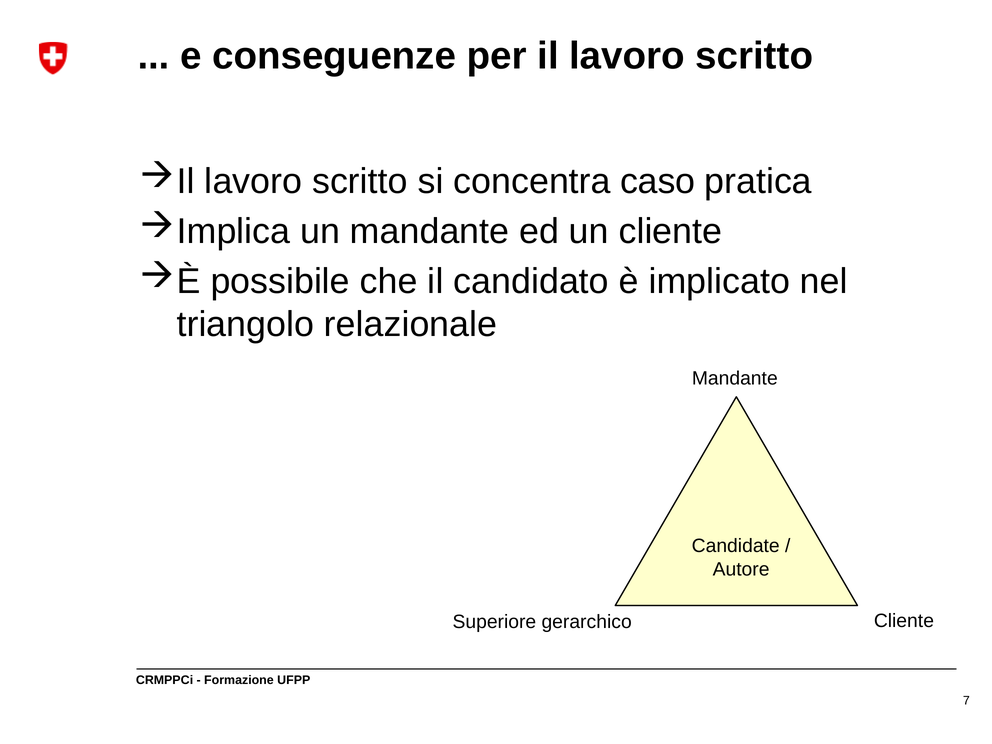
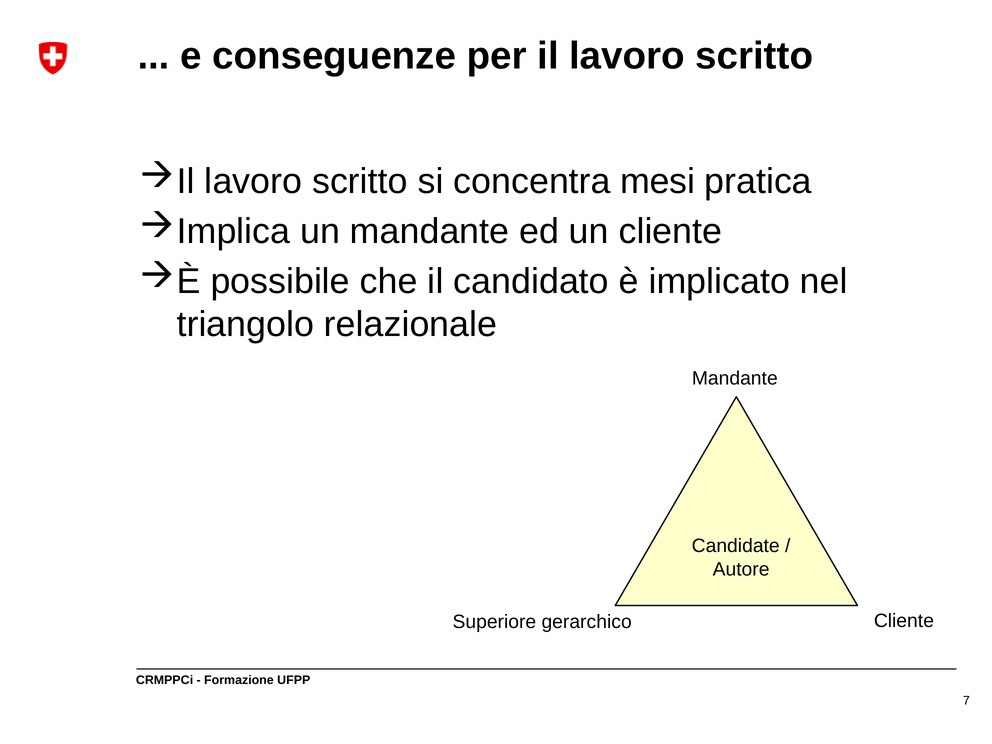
caso: caso -> mesi (658, 181)
